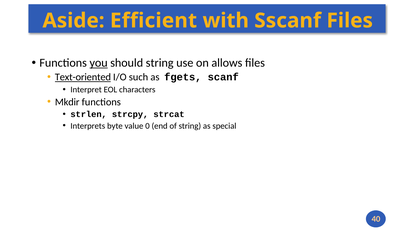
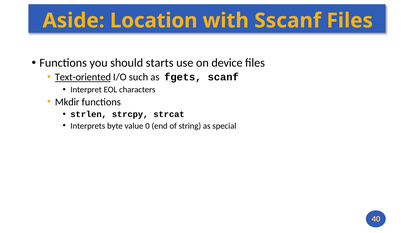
Efficient: Efficient -> Location (154, 21)
you underline: present -> none (99, 63)
should string: string -> starts (160, 63)
allows: allows -> device (227, 63)
